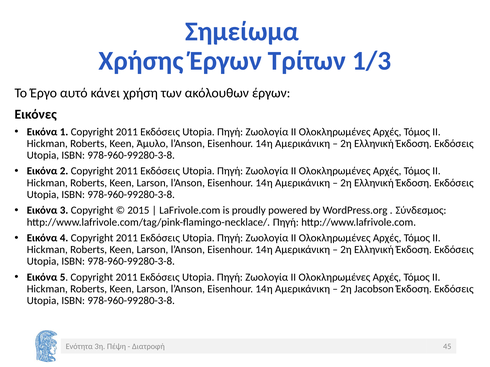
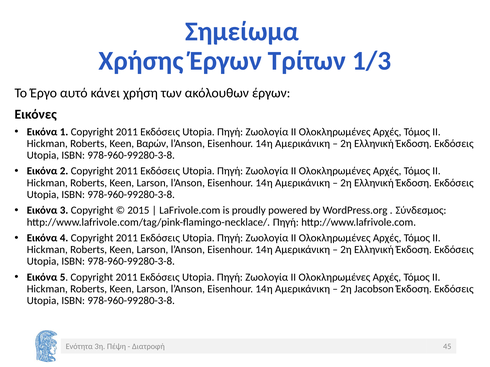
Άμυλο: Άμυλο -> Βαρών (152, 144)
